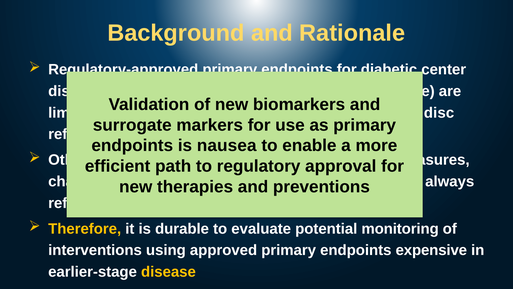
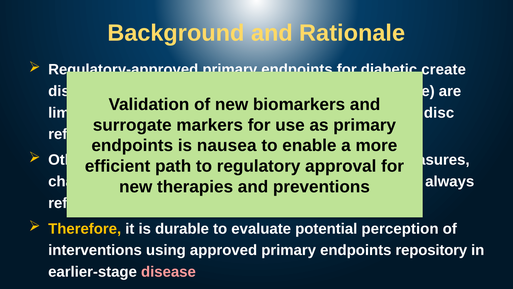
center: center -> create (444, 69)
monitoring: monitoring -> perception (400, 228)
expensive: expensive -> repository (431, 250)
disease colour: yellow -> pink (168, 272)
